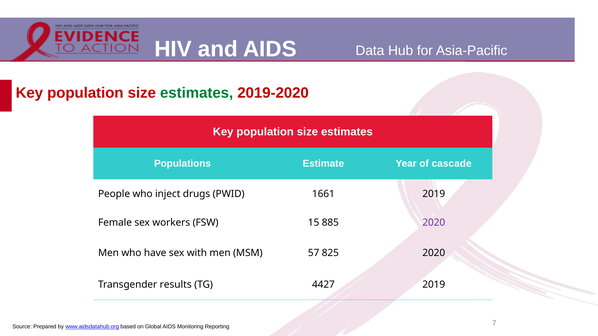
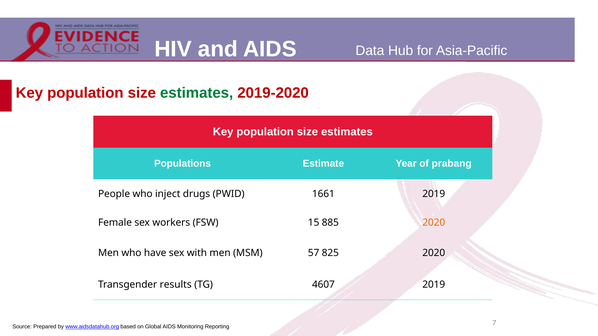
cascade: cascade -> prabang (452, 164)
2020 colour: purple -> orange (434, 223)
4427: 4427 -> 4607 (323, 285)
